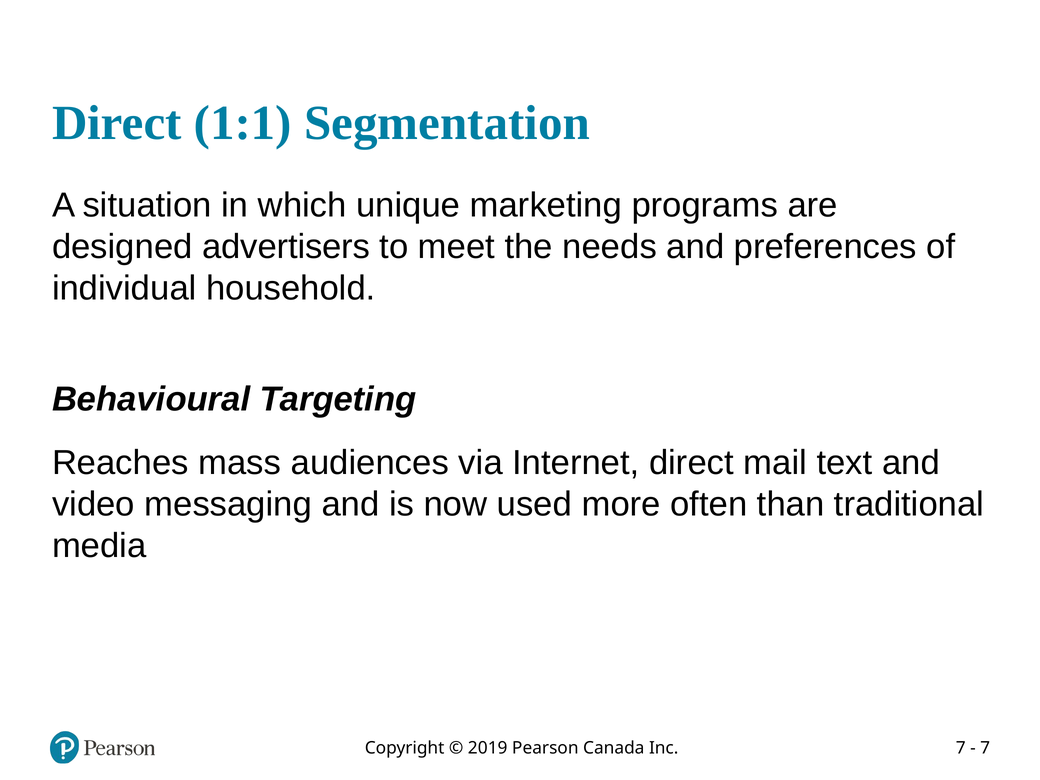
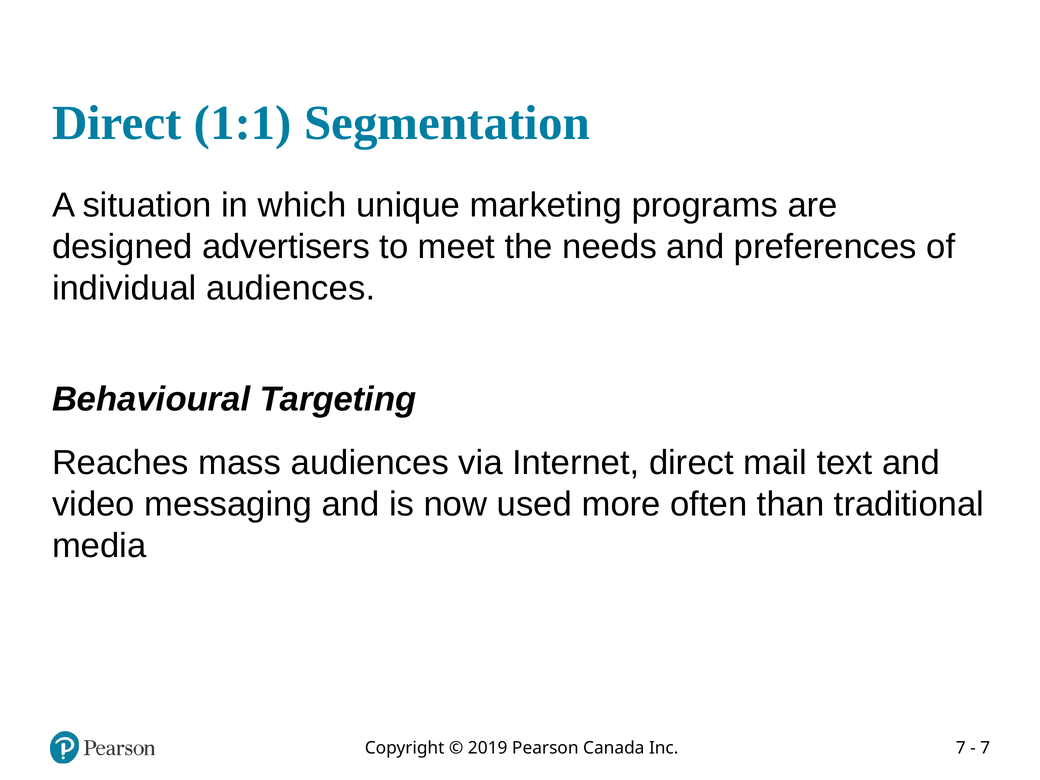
individual household: household -> audiences (291, 288)
